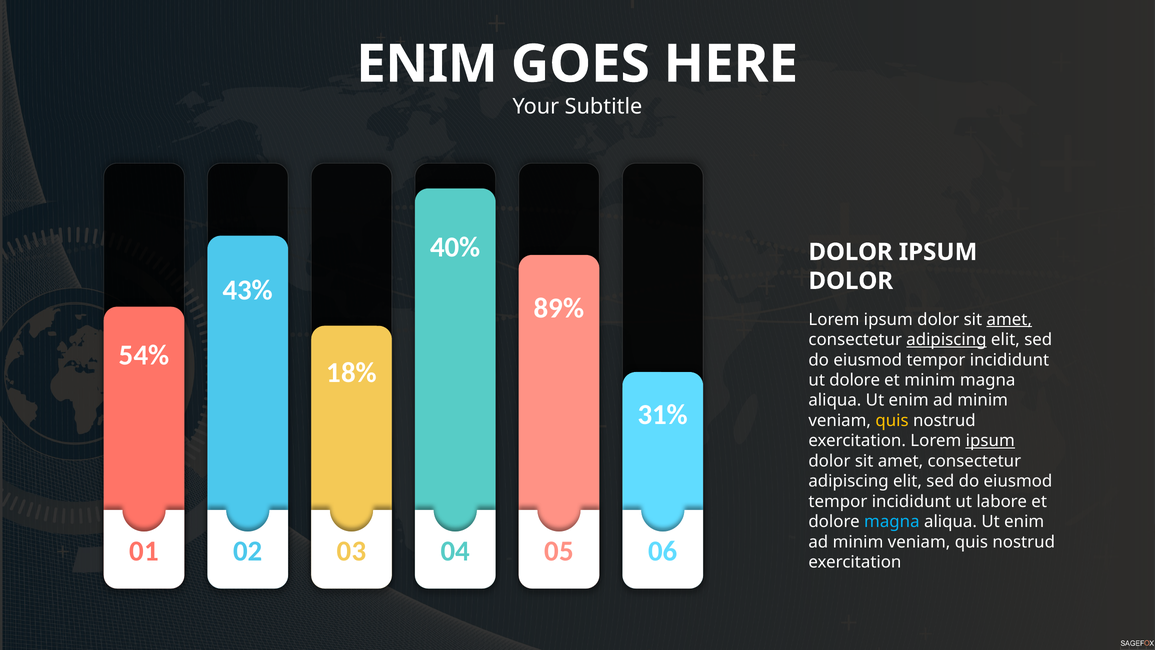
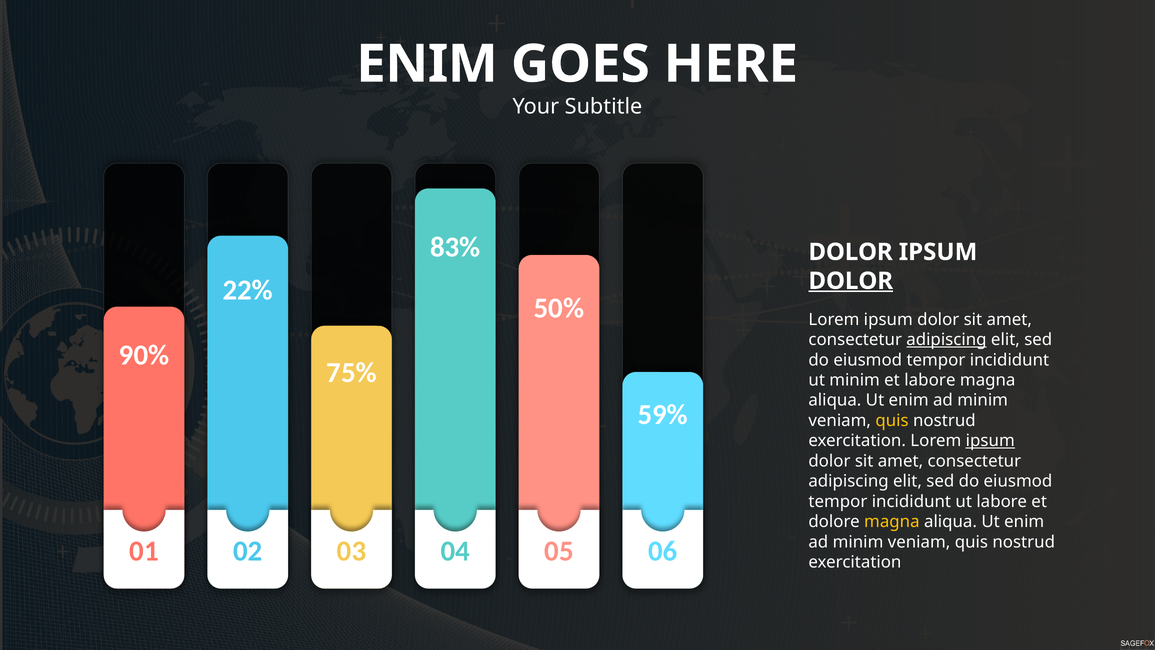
40%: 40% -> 83% (455, 247)
DOLOR underline: none -> present (851, 281)
43%: 43% -> 22% (248, 290)
89%: 89% -> 50% (559, 308)
amet underline: present -> none (1009, 319)
54%: 54% -> 90% (144, 355)
18%: 18% -> 75% (352, 372)
ut dolore: dolore -> minim (855, 380)
et minim: minim -> labore (930, 380)
31%: 31% -> 59% (663, 415)
magna colour: light blue -> yellow (892, 522)
